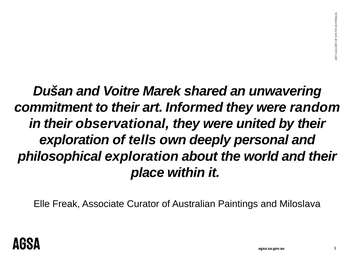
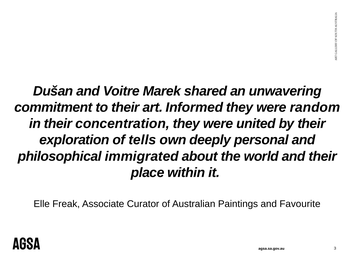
observational: observational -> concentration (123, 124)
philosophical exploration: exploration -> immigrated (142, 156)
Miloslava: Miloslava -> Favourite (300, 204)
